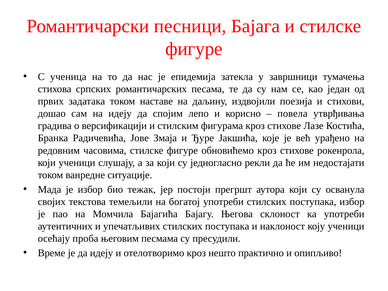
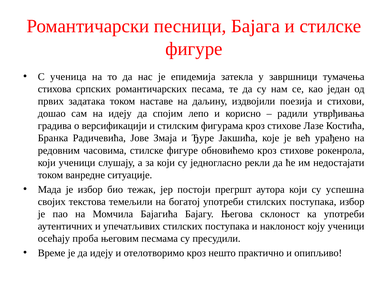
повела: повела -> радили (293, 114)
осванула: осванула -> успешна (345, 189)
